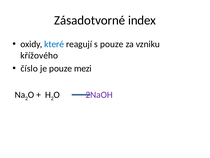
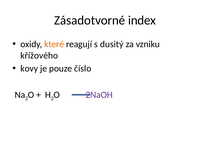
které colour: blue -> orange (54, 44)
s pouze: pouze -> dusitý (112, 44)
číslo: číslo -> kovy (29, 68)
mezi: mezi -> číslo (83, 68)
